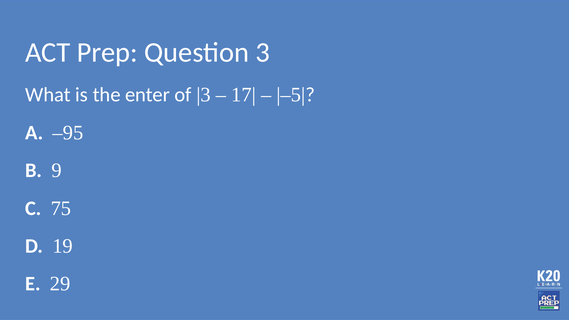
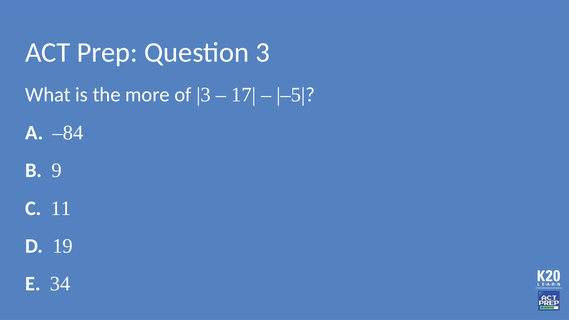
enter: enter -> more (147, 95)
–95: –95 -> –84 (68, 133)
75: 75 -> 11 (61, 208)
29: 29 -> 34 (60, 284)
